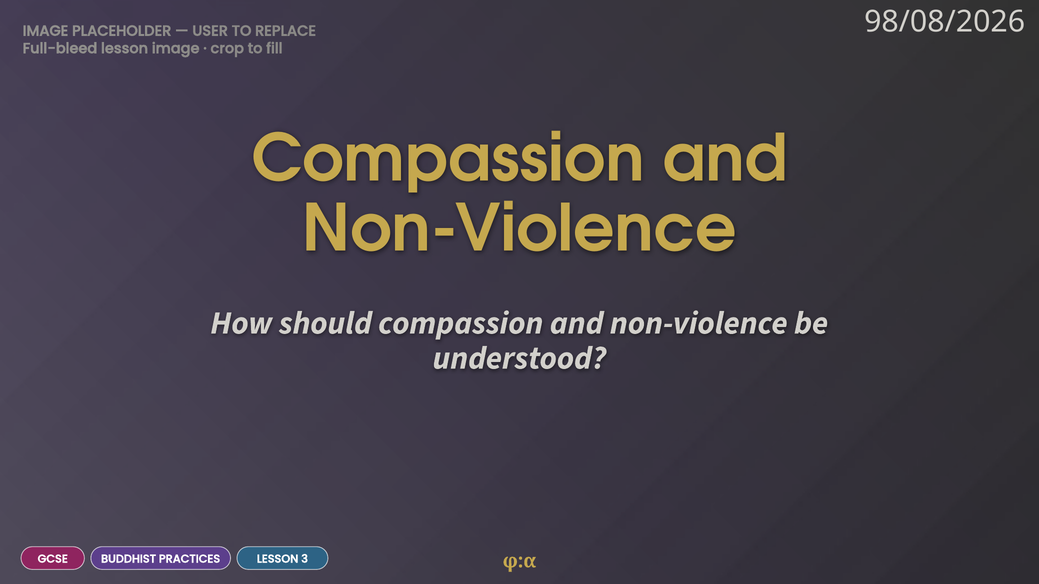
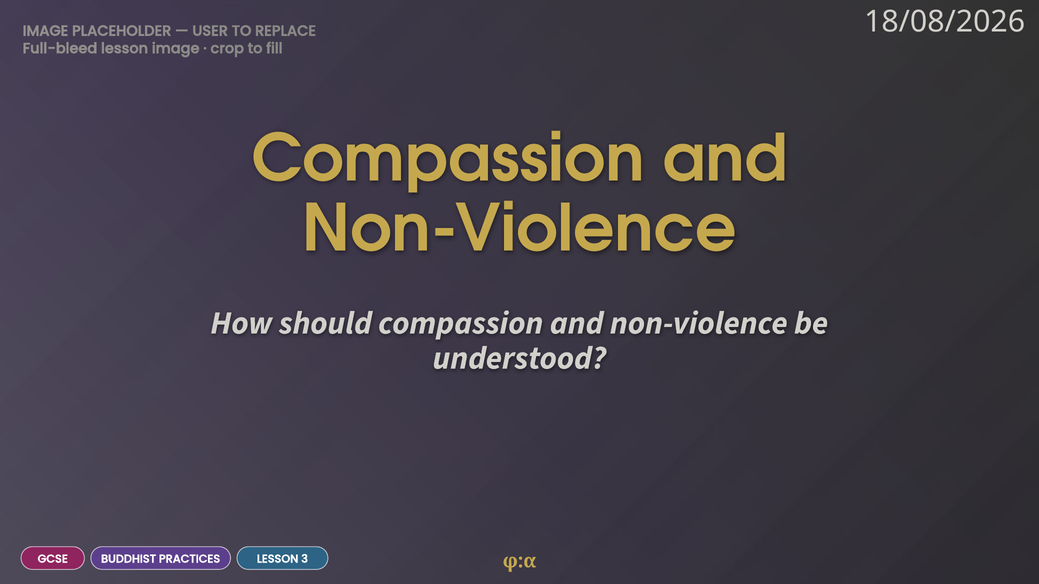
98/08/2026: 98/08/2026 -> 18/08/2026 (945, 22)
